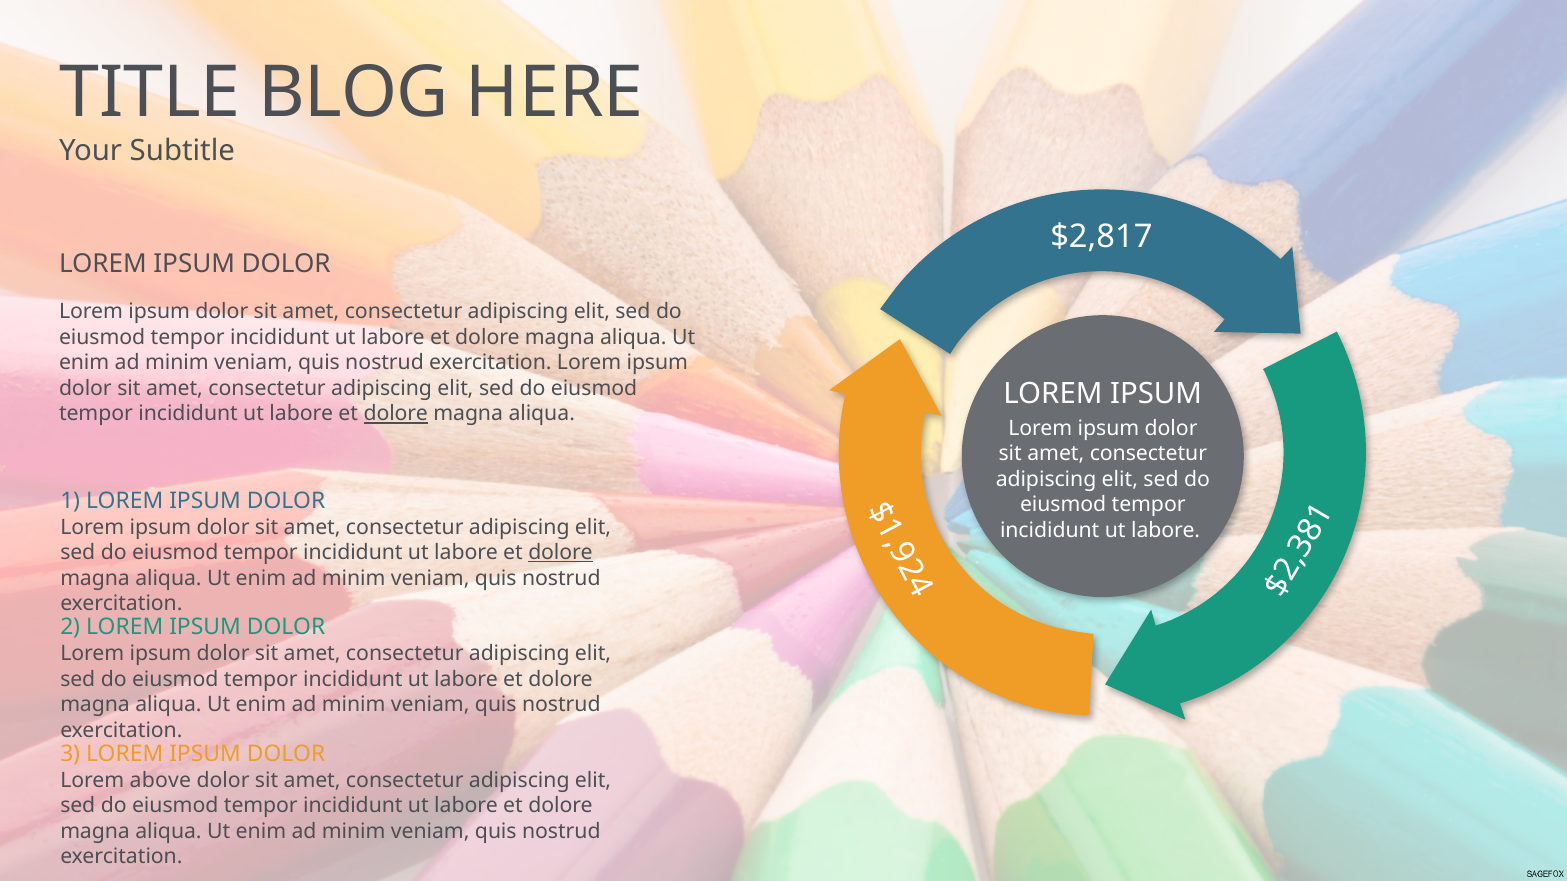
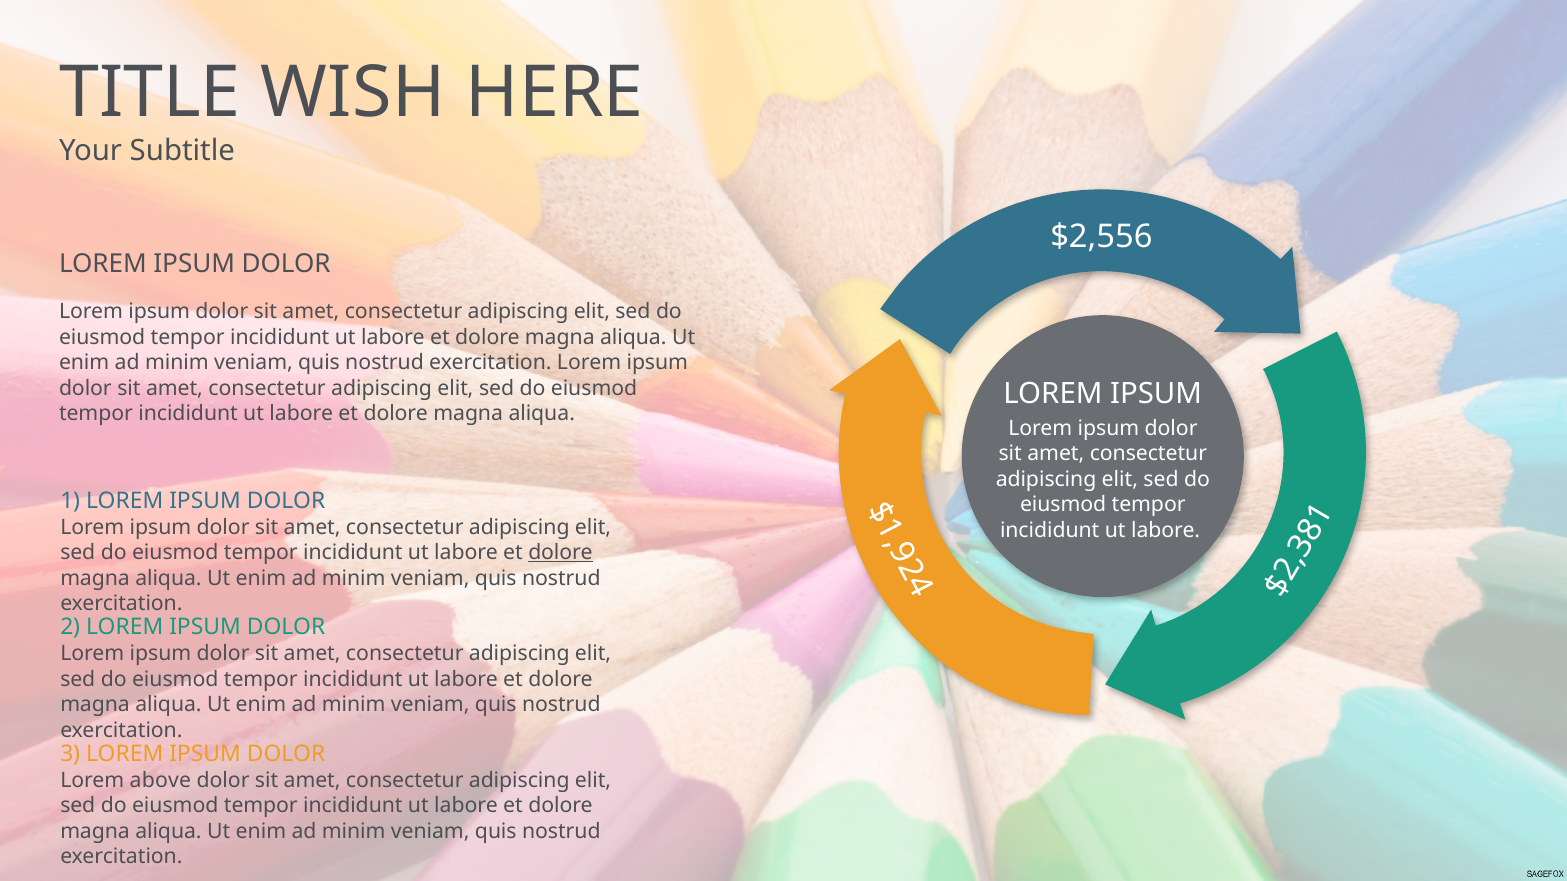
BLOG: BLOG -> WISH (353, 93)
$2,817: $2,817 -> $2,556 (1101, 237)
dolore underline: present -> none (396, 414)
